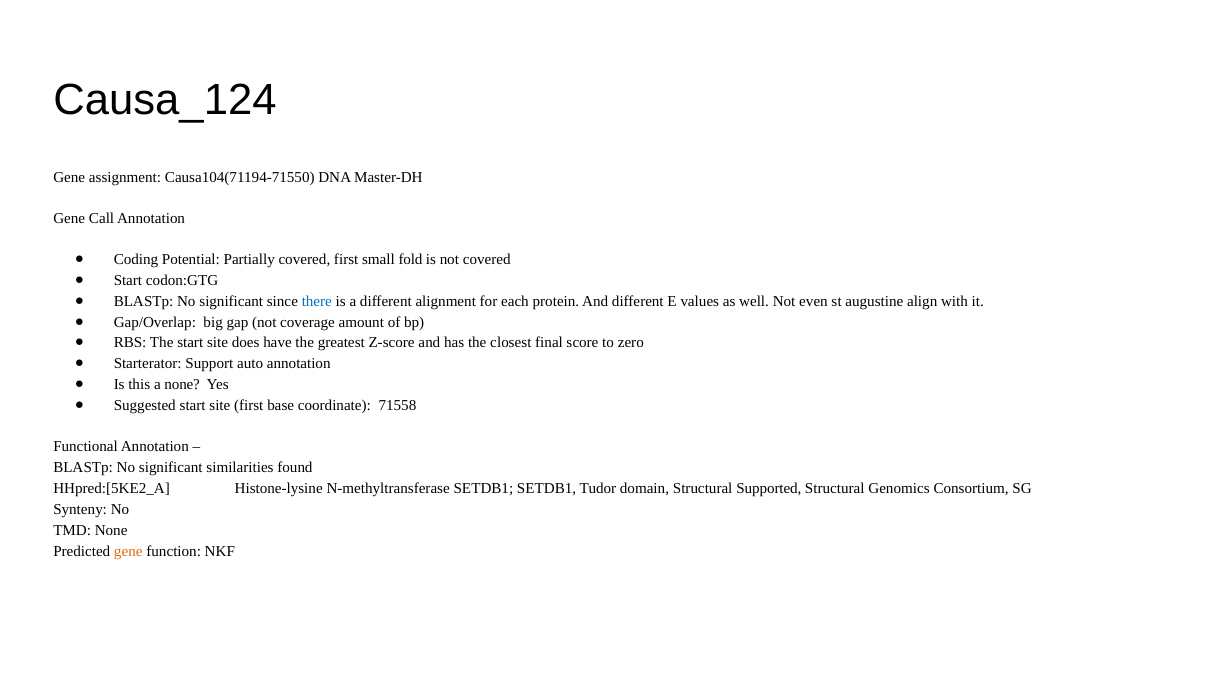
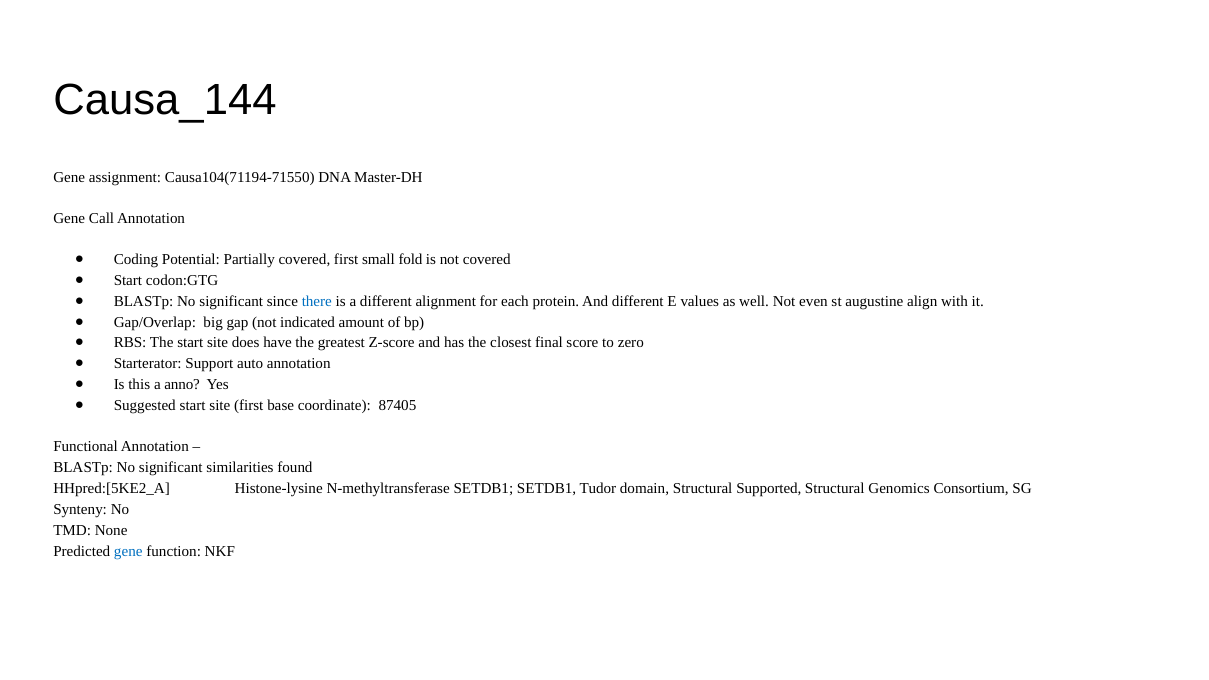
Causa_124: Causa_124 -> Causa_144 (165, 100)
coverage: coverage -> indicated (308, 322)
a none: none -> anno (182, 385)
71558: 71558 -> 87405 (397, 406)
gene colour: orange -> blue (128, 551)
